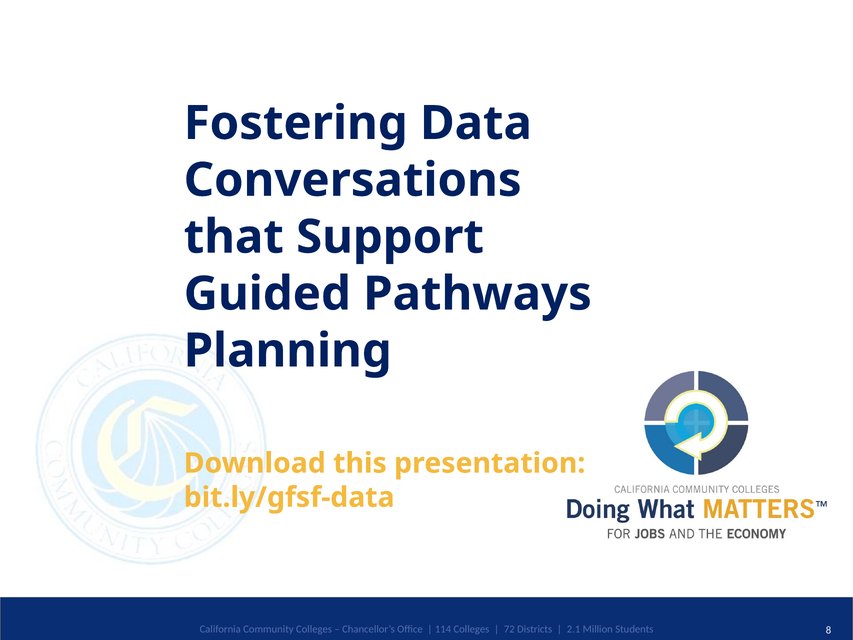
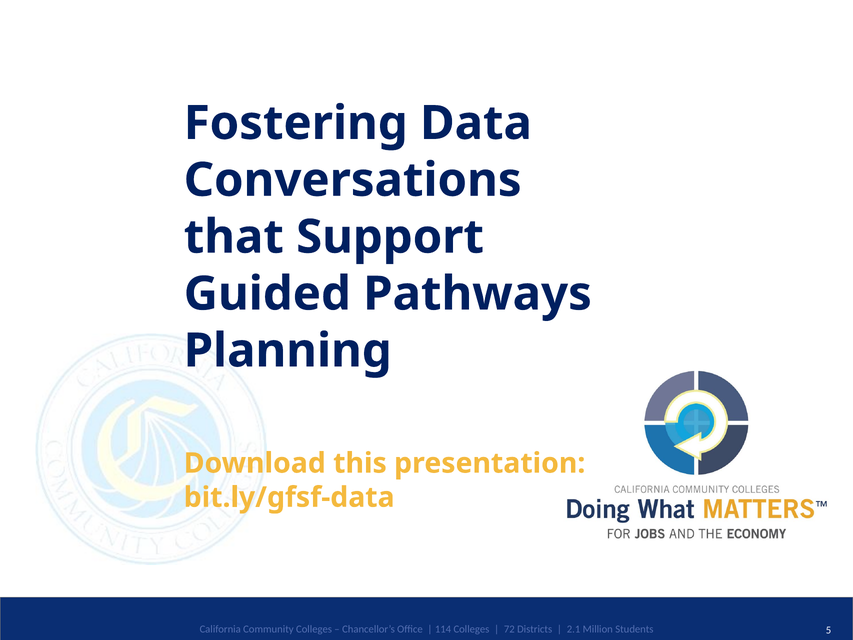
8: 8 -> 5 (829, 630)
